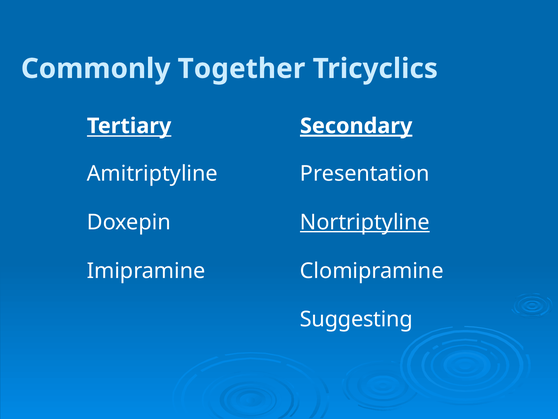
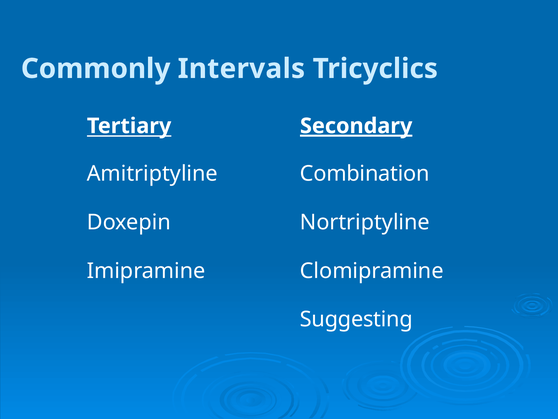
Together: Together -> Intervals (241, 69)
Presentation: Presentation -> Combination (365, 174)
Nortriptyline underline: present -> none (365, 222)
